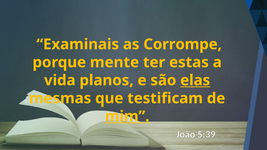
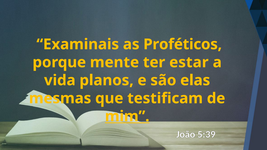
Corrompe: Corrompe -> Proféticos (183, 44)
estas: estas -> estar (189, 62)
elas underline: present -> none (195, 80)
